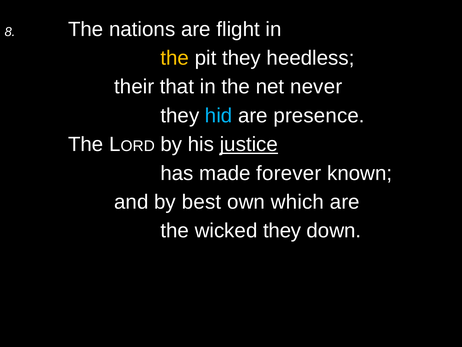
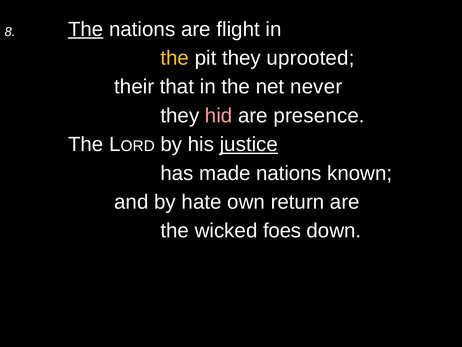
The underline: none -> present (86, 29)
heedless: heedless -> uprooted (310, 58)
hid colour: light blue -> pink (219, 115)
made forever: forever -> nations (289, 173)
best: best -> hate (202, 202)
which: which -> return (297, 202)
wicked they: they -> foes (282, 231)
